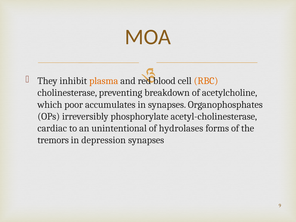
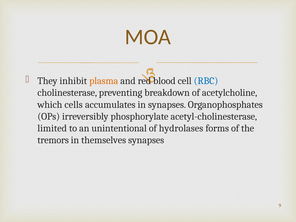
RBC colour: orange -> blue (206, 81)
poor: poor -> cells (74, 105)
cardiac: cardiac -> limited (52, 128)
depression: depression -> themselves (104, 140)
